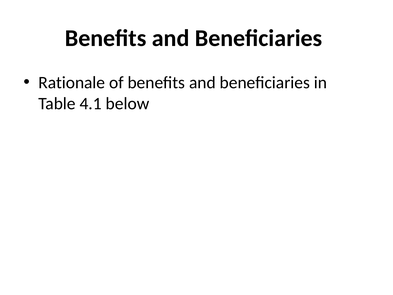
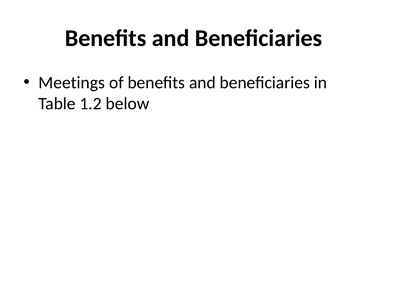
Rationale: Rationale -> Meetings (72, 82)
4.1: 4.1 -> 1.2 (91, 103)
